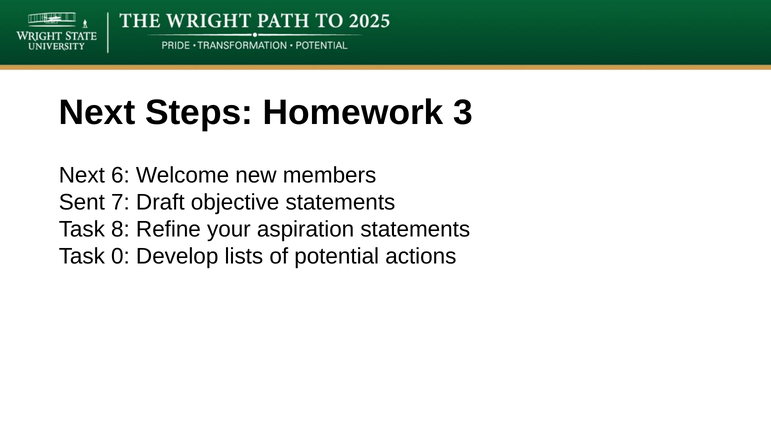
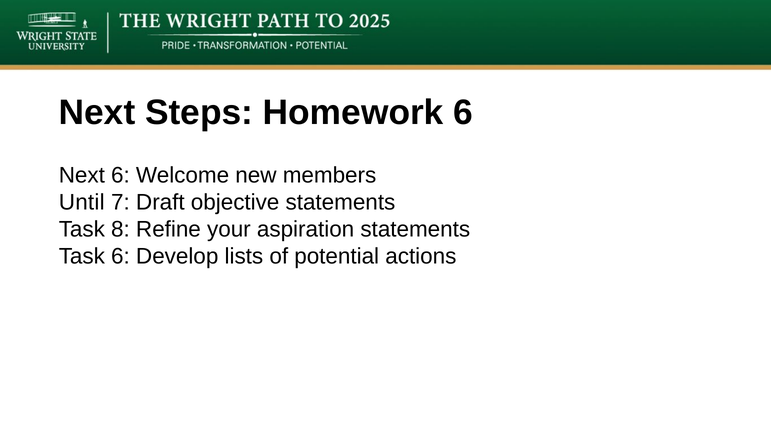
Homework 3: 3 -> 6 (463, 112)
Sent: Sent -> Until (82, 202)
Task 0: 0 -> 6 (120, 256)
